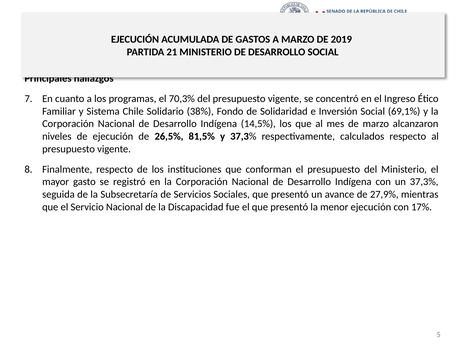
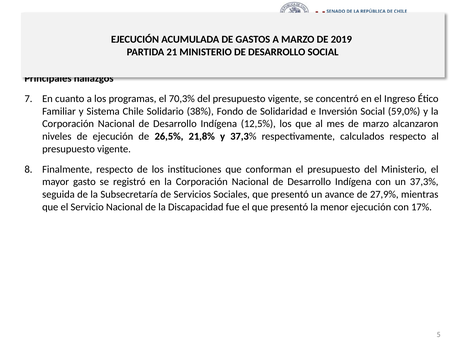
69,1%: 69,1% -> 59,0% (404, 111)
14,5%: 14,5% -> 12,5% (258, 124)
81,5%: 81,5% -> 21,8% (202, 136)
